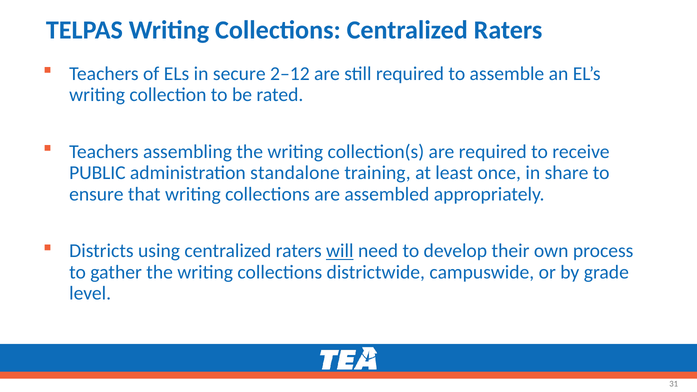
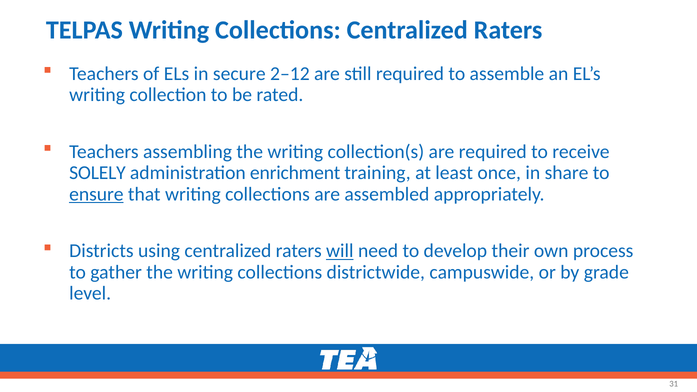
PUBLIC: PUBLIC -> SOLELY (97, 173)
standalone: standalone -> enrichment (295, 173)
ensure underline: none -> present (96, 194)
